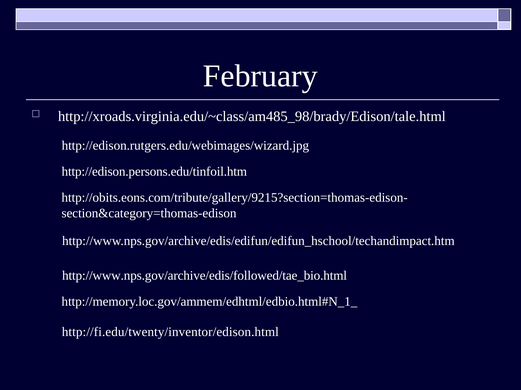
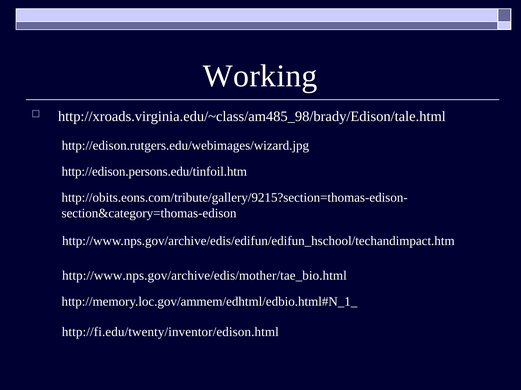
February: February -> Working (260, 76)
http://www.nps.gov/archive/edis/followed/tae_bio.html: http://www.nps.gov/archive/edis/followed/tae_bio.html -> http://www.nps.gov/archive/edis/mother/tae_bio.html (204, 276)
